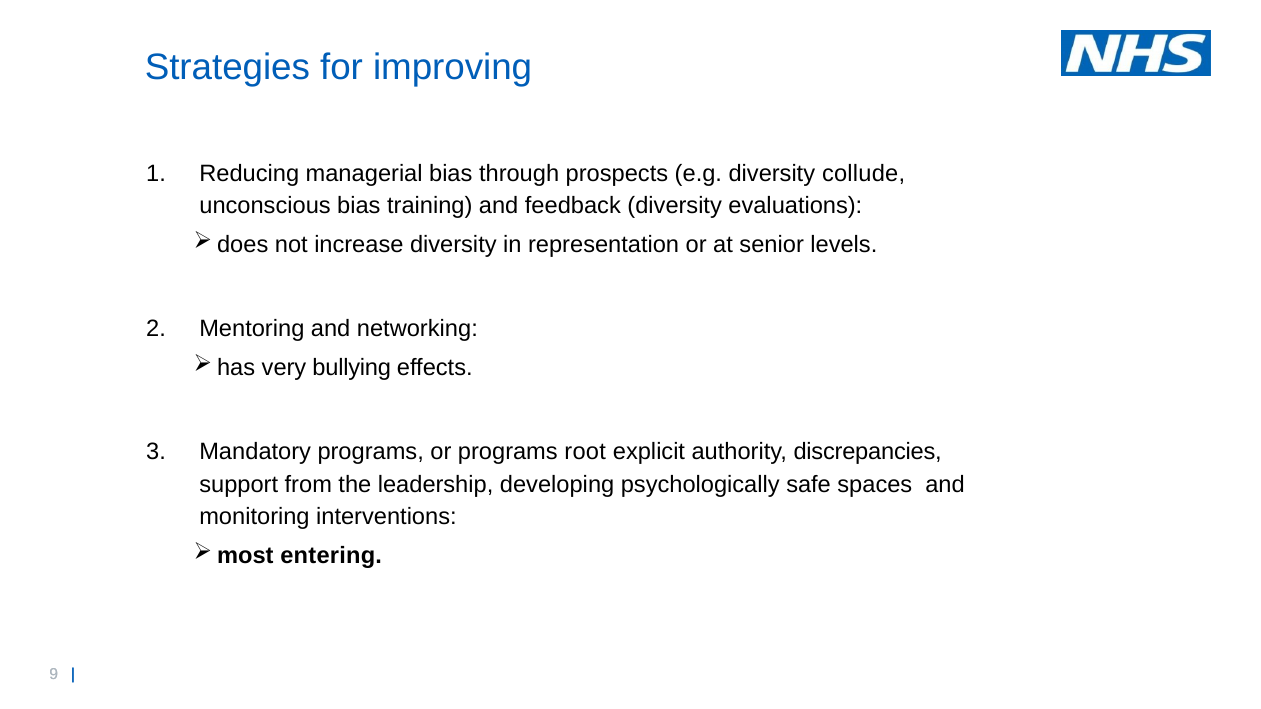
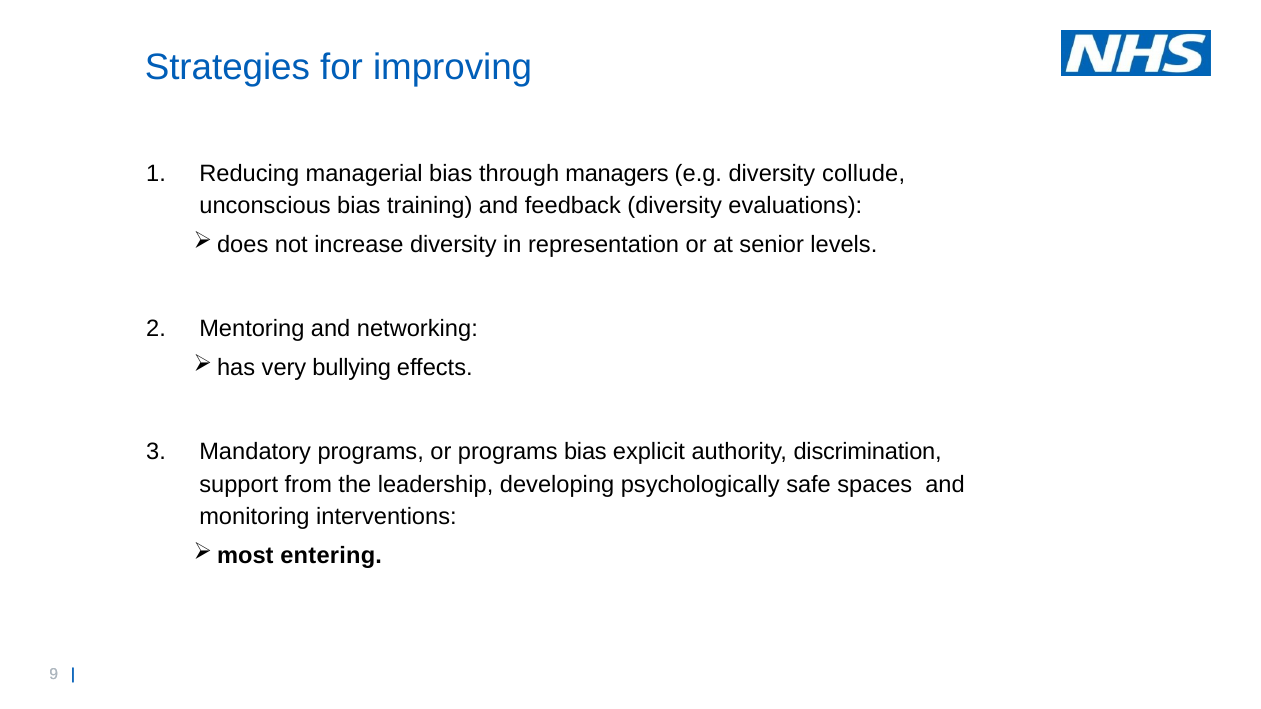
prospects: prospects -> managers (617, 174)
programs root: root -> bias (585, 452)
discrepancies: discrepancies -> discrimination (868, 452)
